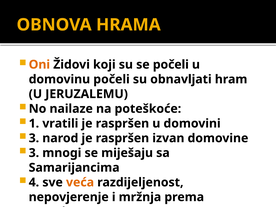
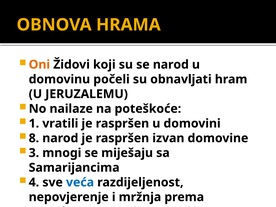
se počeli: počeli -> narod (171, 65)
3: 3 -> 8 (34, 138)
veća colour: orange -> blue (80, 182)
